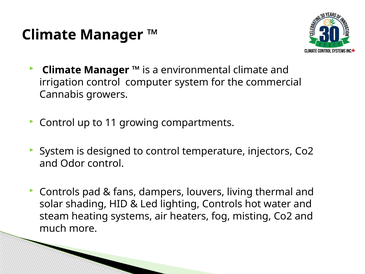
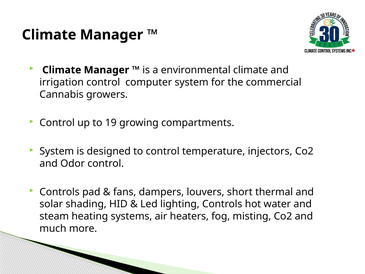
11: 11 -> 19 (111, 123)
living: living -> short (240, 192)
